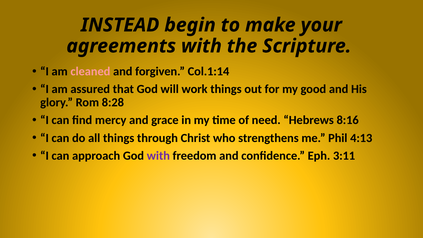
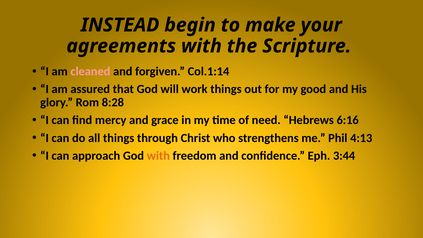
8:16: 8:16 -> 6:16 (348, 120)
with colour: purple -> orange (158, 156)
3:11: 3:11 -> 3:44 (344, 156)
